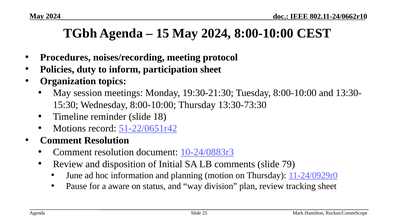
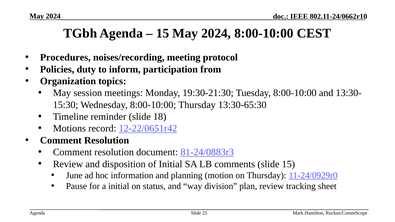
participation sheet: sheet -> from (211, 69)
13:30-73:30: 13:30-73:30 -> 13:30-65:30 (242, 105)
51-22/0651r42: 51-22/0651r42 -> 12-22/0651r42 (148, 129)
10-24/0883r3: 10-24/0883r3 -> 81-24/0883r3 (207, 152)
slide 79: 79 -> 15 (288, 164)
a aware: aware -> initial (119, 186)
